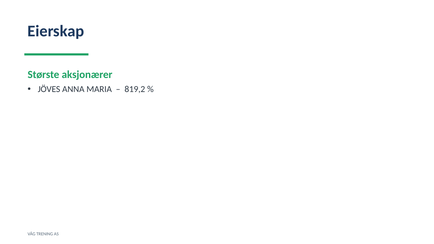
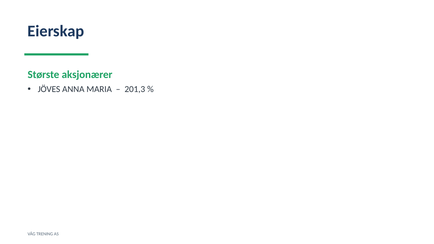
819,2: 819,2 -> 201,3 (135, 89)
